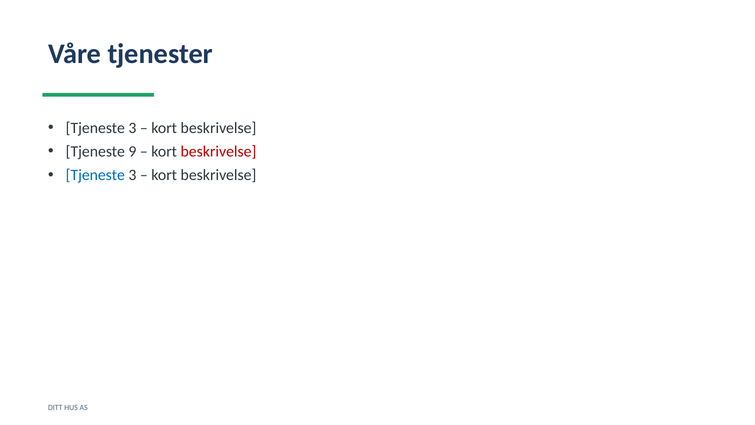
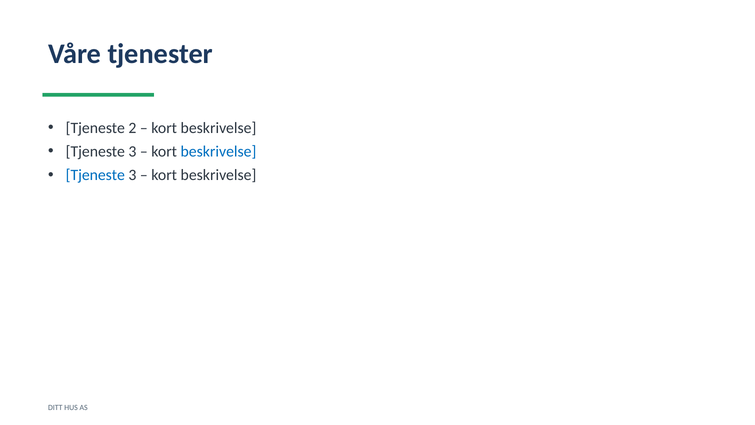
3: 3 -> 2 (132, 128)
9: 9 -> 3 (132, 151)
beskrivelse colour: red -> blue (218, 151)
